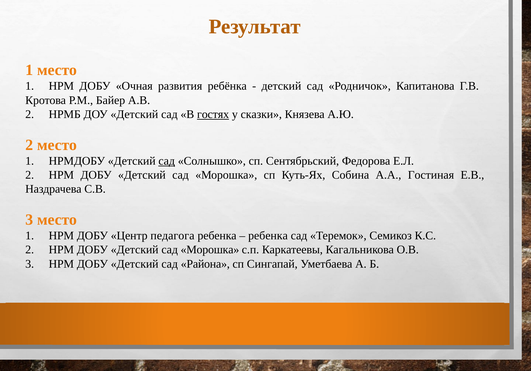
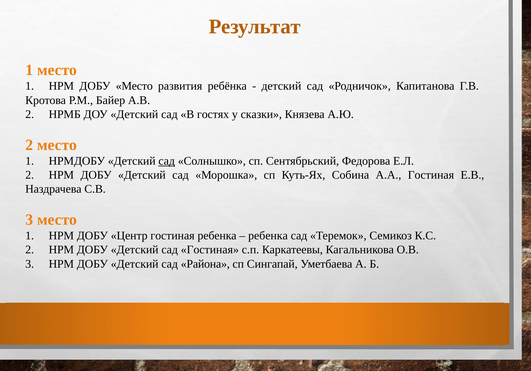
ДОБУ Очная: Очная -> Место (134, 86)
гостях underline: present -> none (213, 114)
Центр педагога: педагога -> гостиная (173, 236)
Морошка: Морошка -> Гостиная (210, 250)
